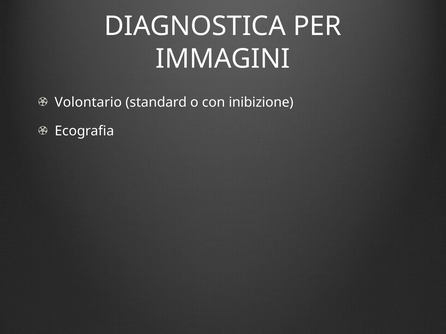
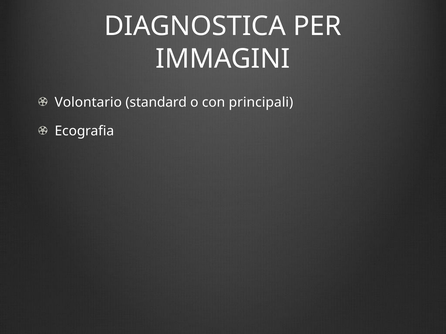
inibizione: inibizione -> principali (261, 103)
